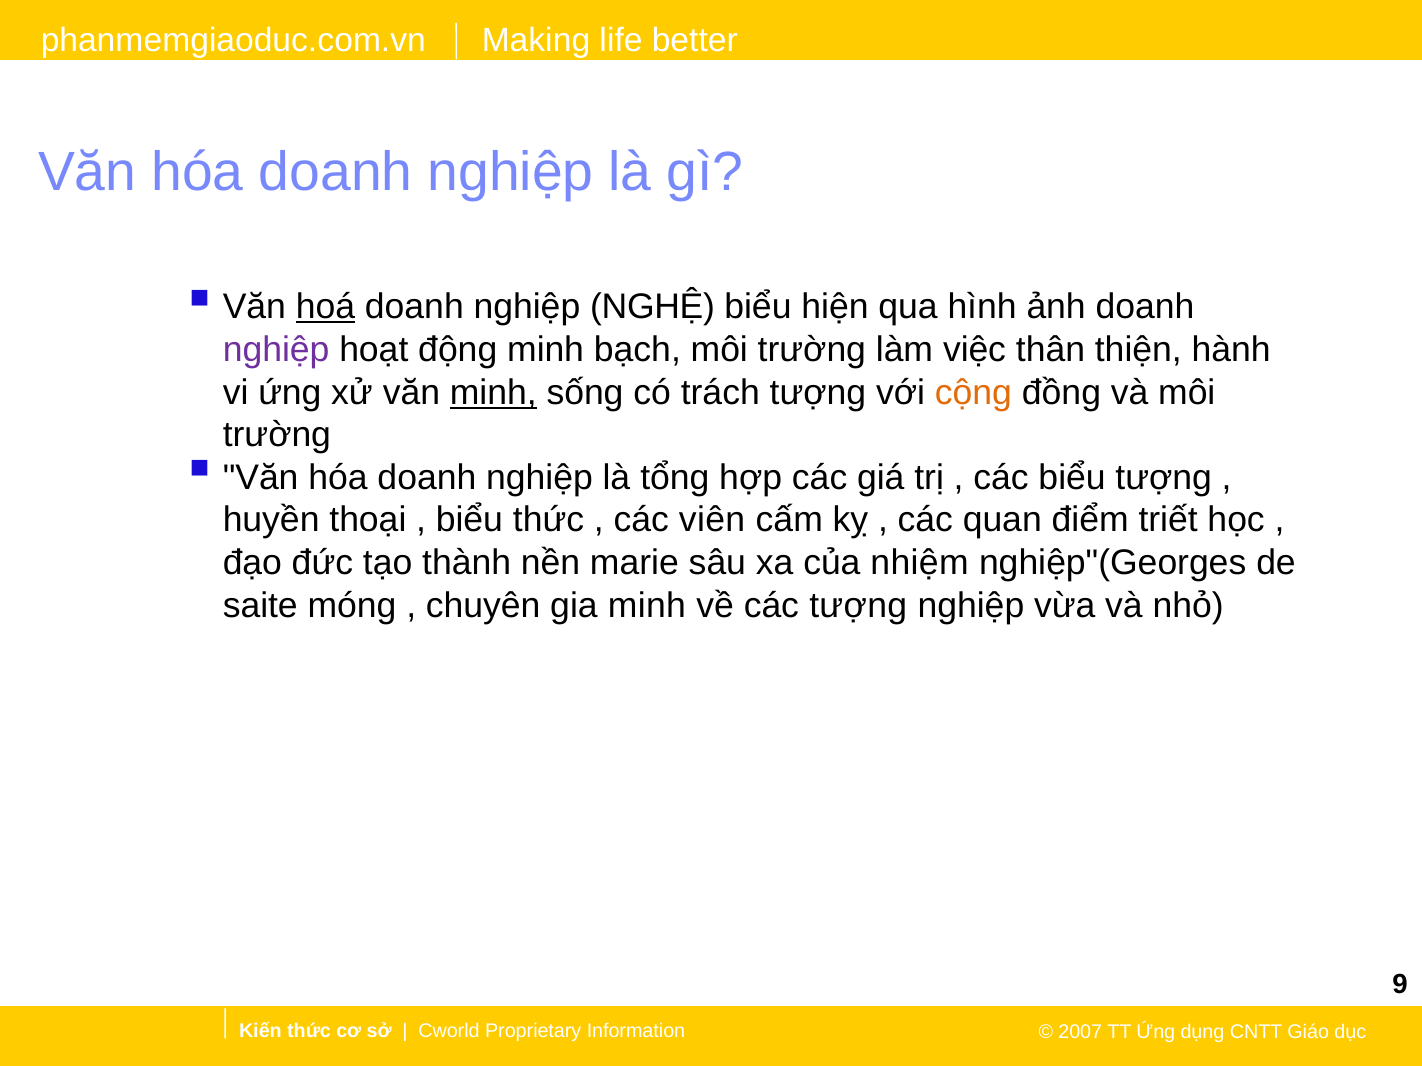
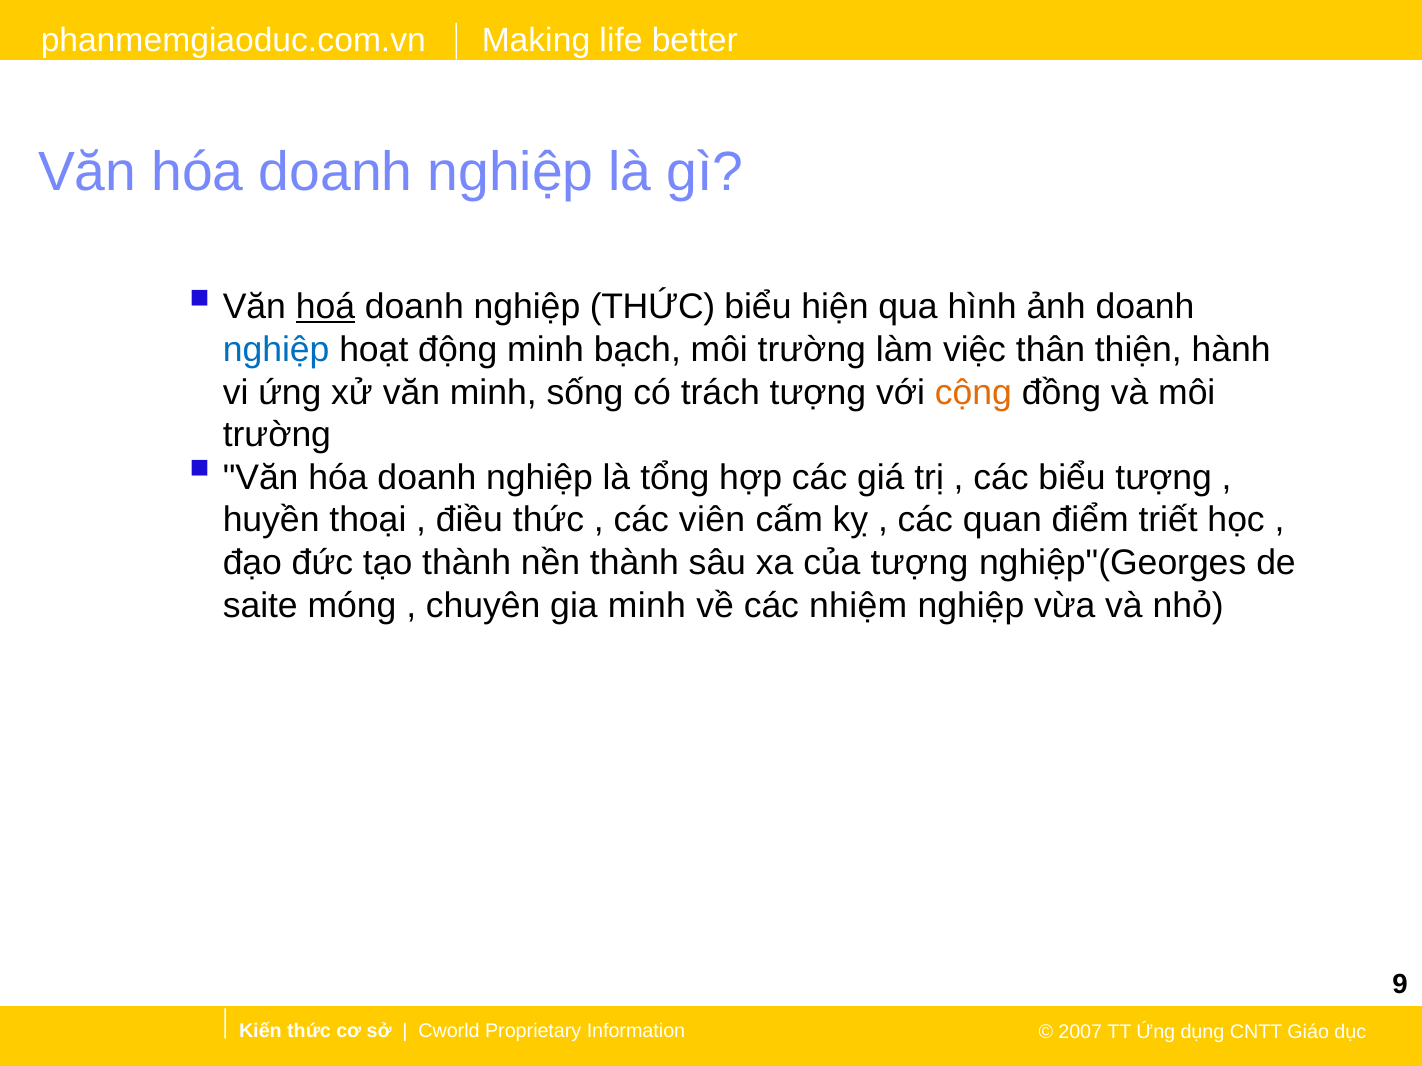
nghiệp NGHỆ: NGHỆ -> THỨC (653, 307)
nghiệp colour: purple -> blue (276, 350)
minh underline: present -> none (493, 392)
biểu: biểu -> điều (469, 520)
nền marie: marie -> thành (634, 563)
của nhiệm: nhiệm -> tượng (920, 563)
các tượng: tượng -> nhiệm (858, 606)
